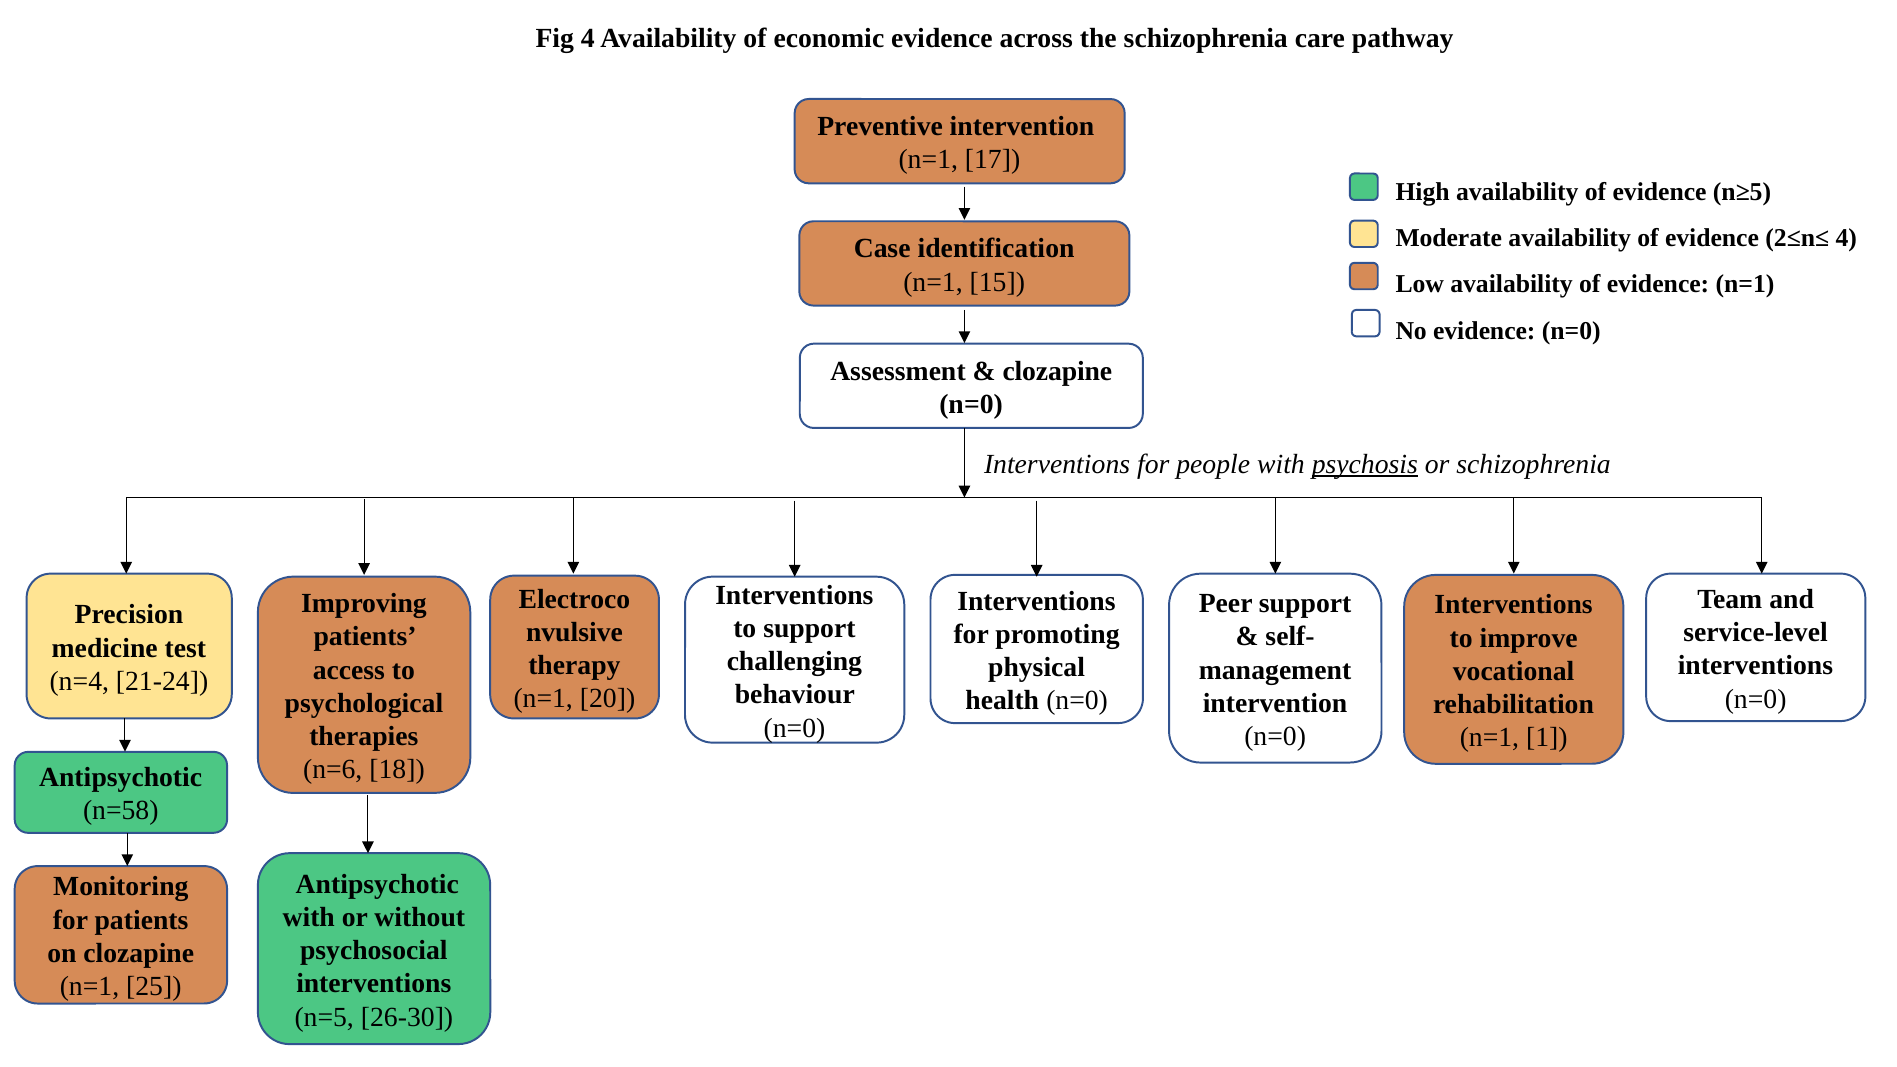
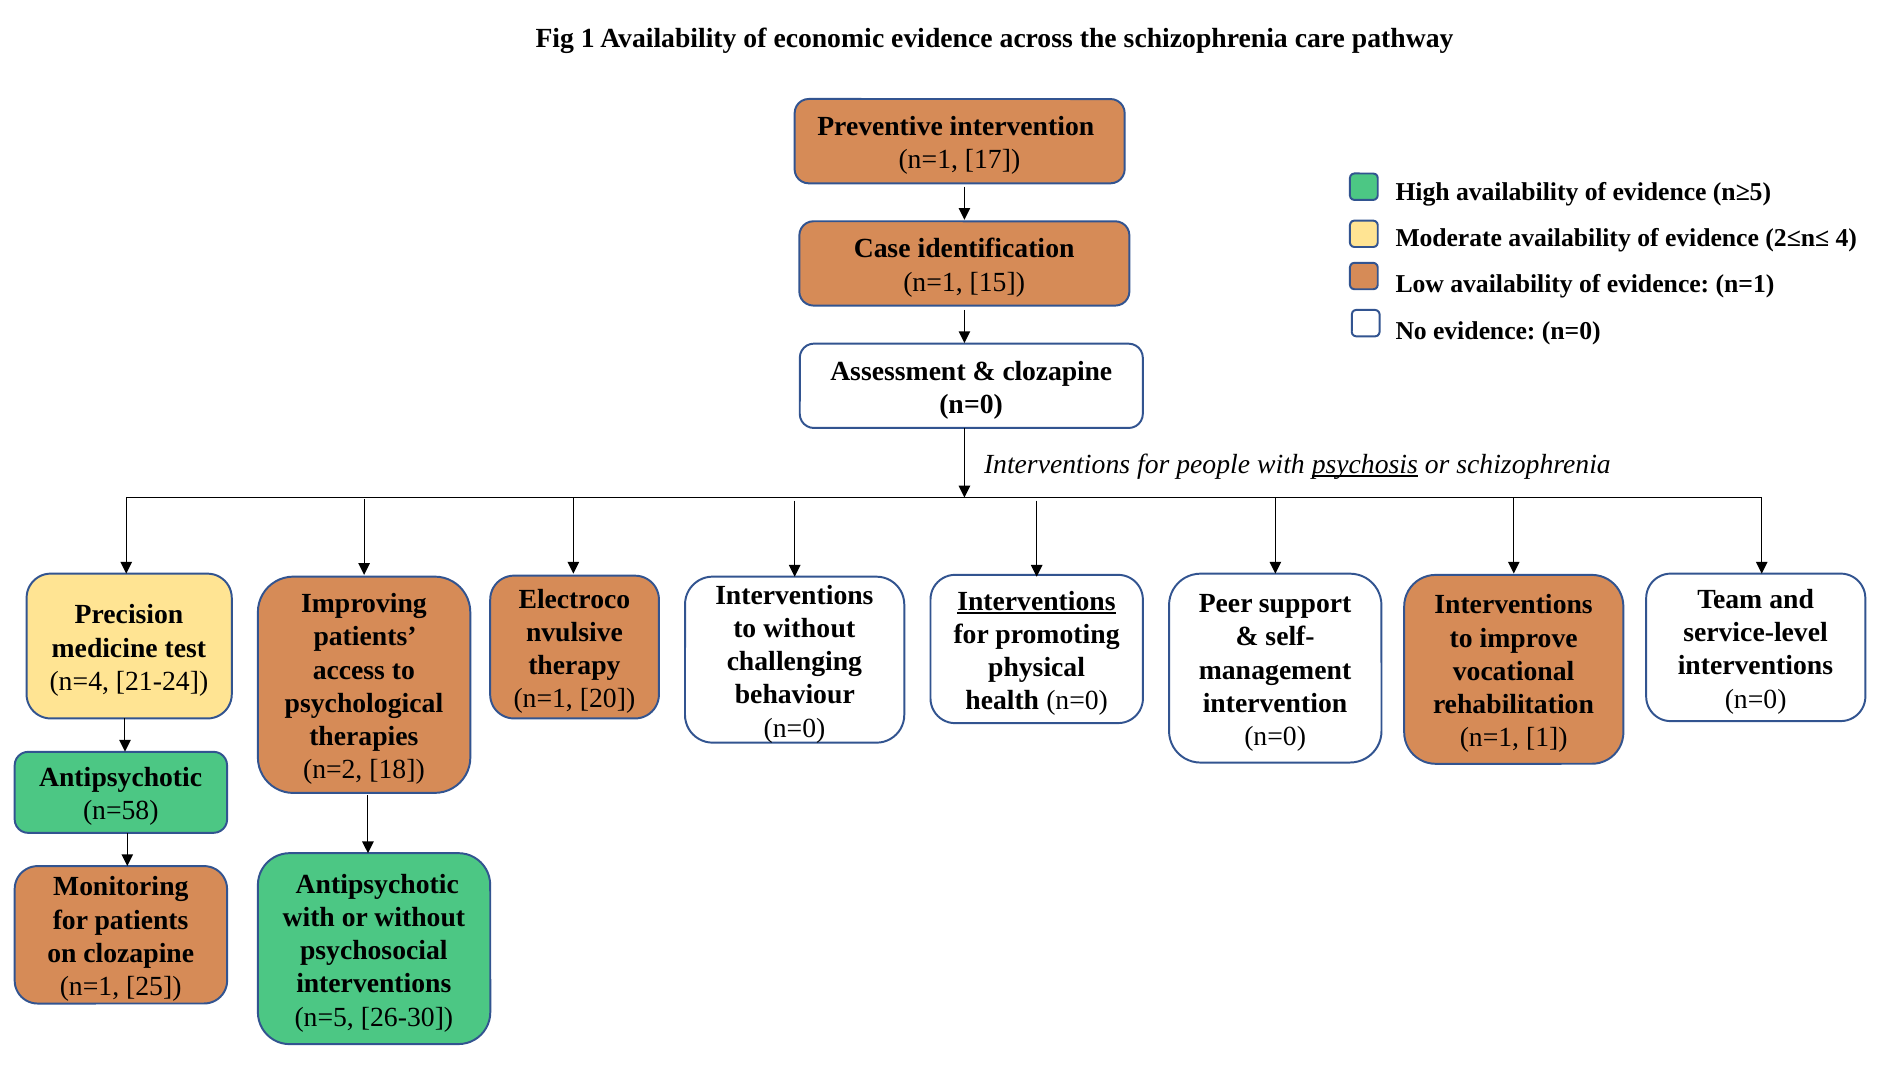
Fig 4: 4 -> 1 (588, 39)
Interventions underline: none -> present (1036, 601)
to support: support -> without (809, 628)
n=6: n=6 -> n=2 (333, 770)
